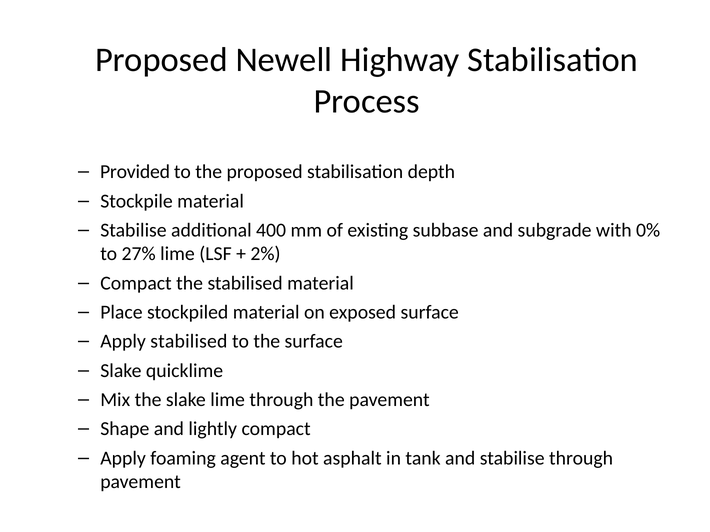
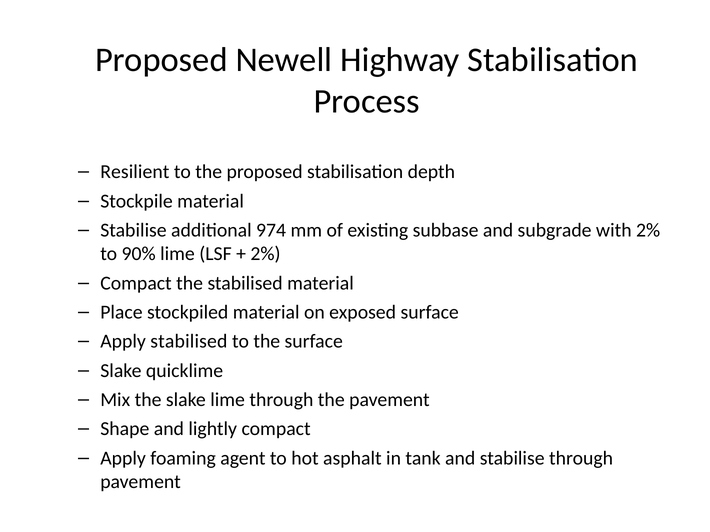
Provided: Provided -> Resilient (135, 172)
400: 400 -> 974 (271, 230)
with 0%: 0% -> 2% (648, 230)
27%: 27% -> 90% (139, 254)
